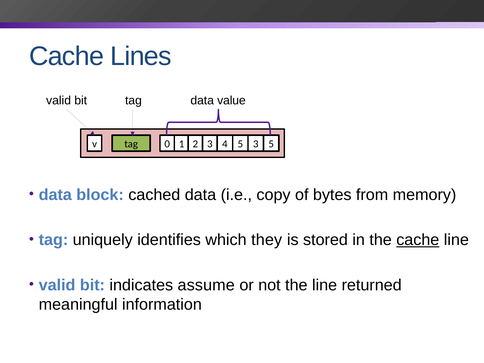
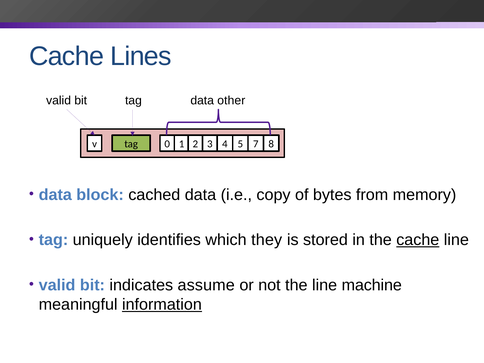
value: value -> other (231, 101)
3 3: 3 -> 7 (256, 144)
2 5: 5 -> 8 (271, 144)
returned: returned -> machine (372, 285)
information underline: none -> present (162, 304)
